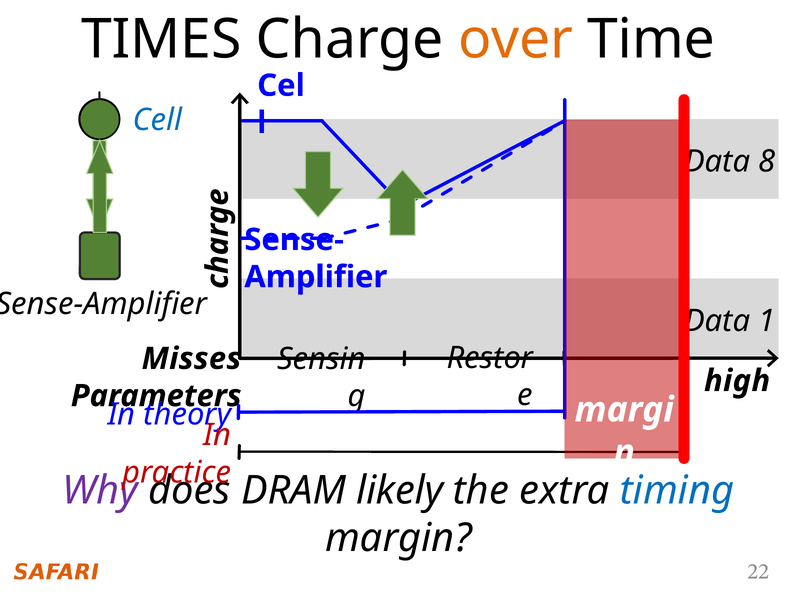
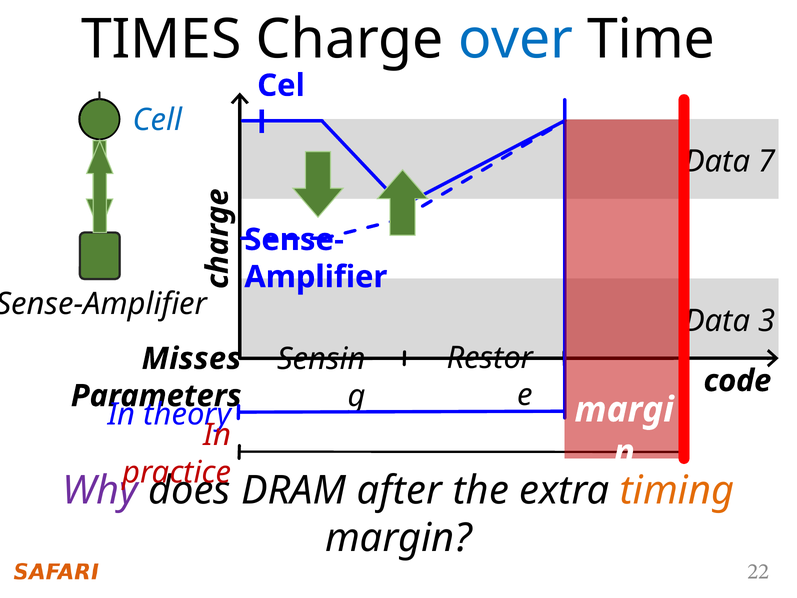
over colour: orange -> blue (516, 39)
8: 8 -> 7 (767, 162)
1: 1 -> 3 (767, 321)
high: high -> code (737, 381)
likely: likely -> after (399, 490)
timing colour: blue -> orange (677, 490)
